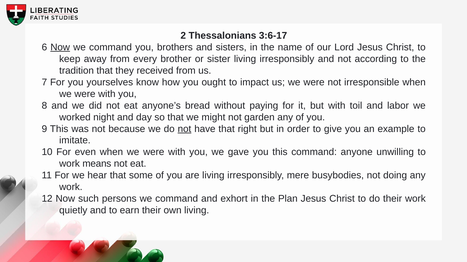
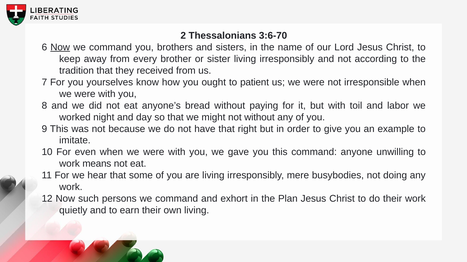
3:6-17: 3:6-17 -> 3:6-70 (273, 36)
impact: impact -> patient (255, 82)
not garden: garden -> without (259, 117)
not underline: present -> none (184, 129)
